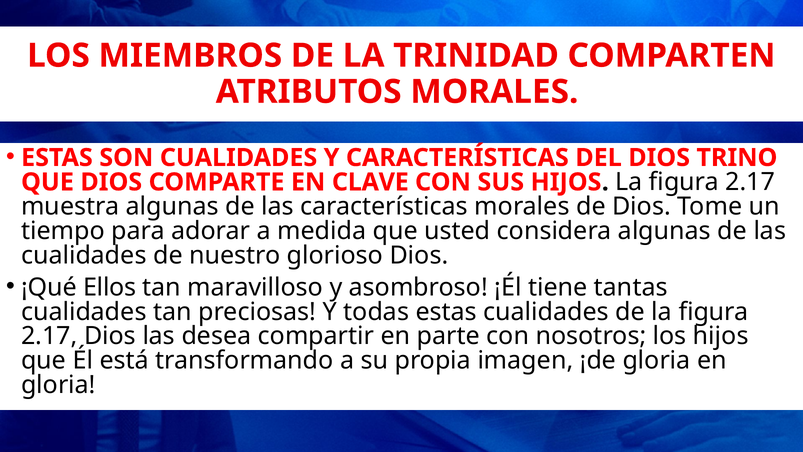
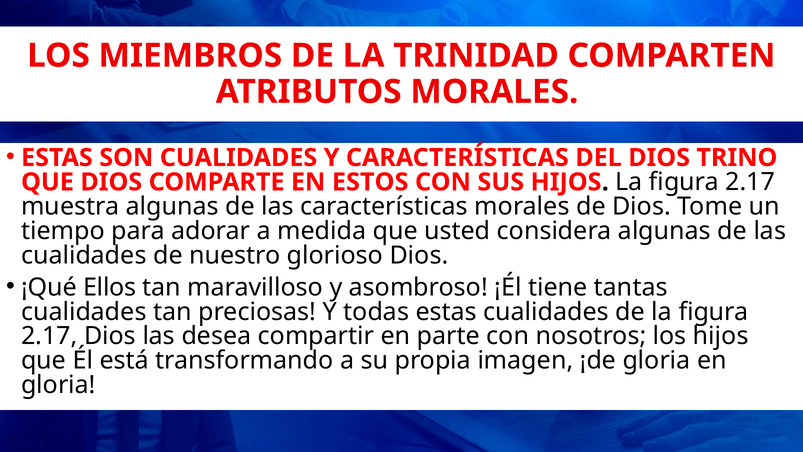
CLAVE: CLAVE -> ESTOS (370, 182)
